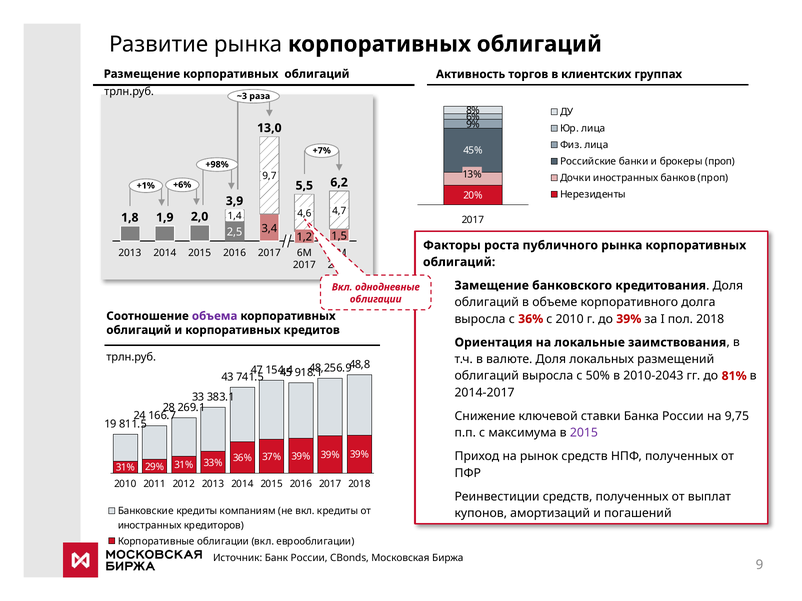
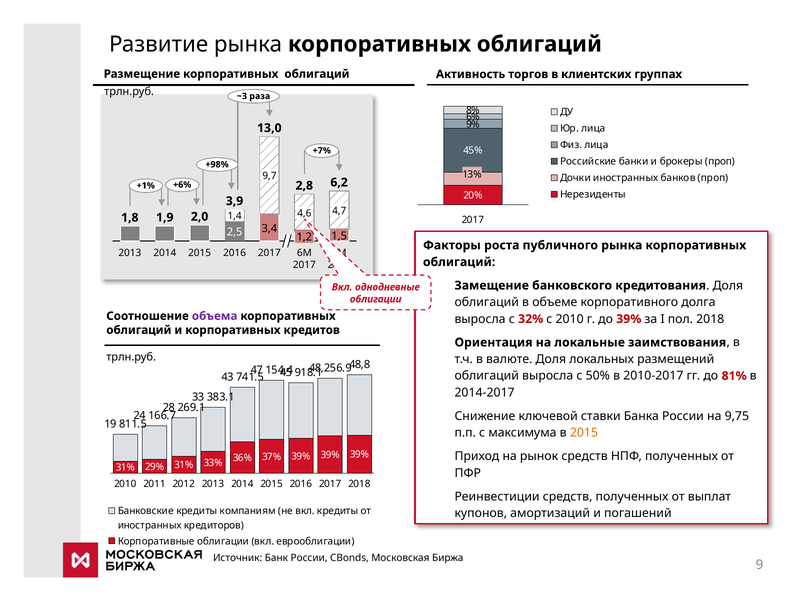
5,5: 5,5 -> 2,8 (304, 186)
с 36%: 36% -> 32% (531, 319)
2010-2043: 2010-2043 -> 2010-2017 (653, 376)
2015 colour: purple -> orange (584, 433)
